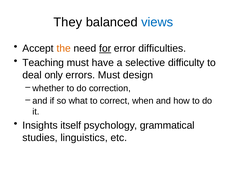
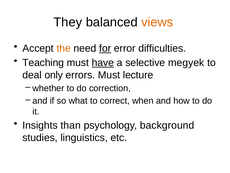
views colour: blue -> orange (157, 22)
have underline: none -> present (103, 63)
difficulty: difficulty -> megyek (186, 63)
design: design -> lecture (138, 75)
itself: itself -> than (71, 125)
grammatical: grammatical -> background (167, 125)
